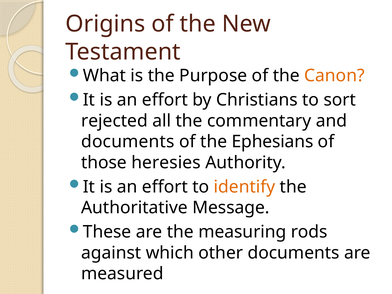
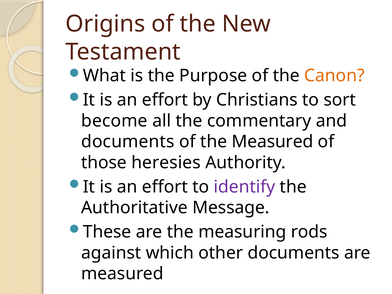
rejected: rejected -> become (114, 121)
the Ephesians: Ephesians -> Measured (272, 142)
identify colour: orange -> purple (244, 187)
